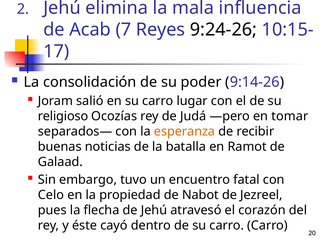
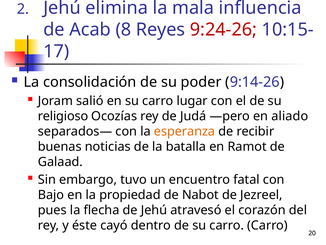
7: 7 -> 8 (123, 30)
9:24-26 colour: black -> red (223, 30)
tomar: tomar -> aliado (290, 116)
Celo: Celo -> Bajo (51, 195)
